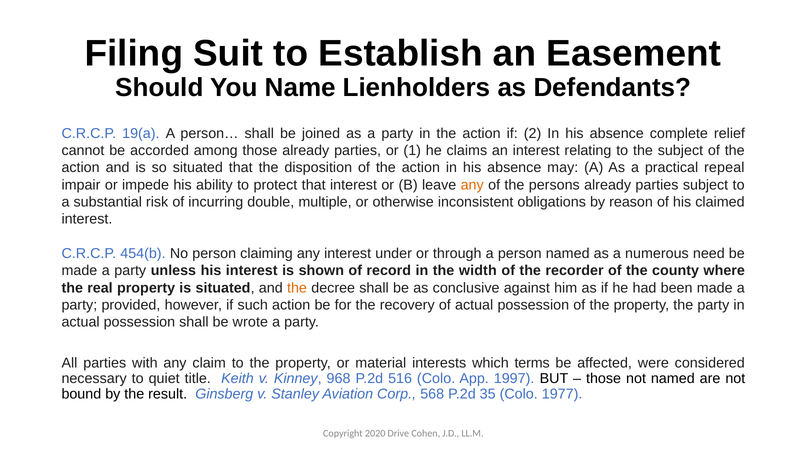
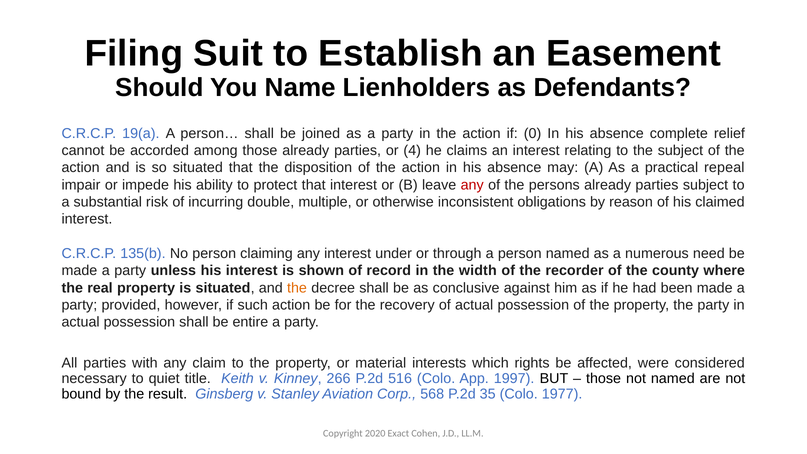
2: 2 -> 0 (533, 133)
1: 1 -> 4 (412, 151)
any colour: orange -> red (472, 185)
454(b: 454(b -> 135(b (143, 254)
wrote: wrote -> entire (250, 322)
terms: terms -> rights (532, 363)
968: 968 -> 266 (339, 378)
Drive: Drive -> Exact (398, 433)
